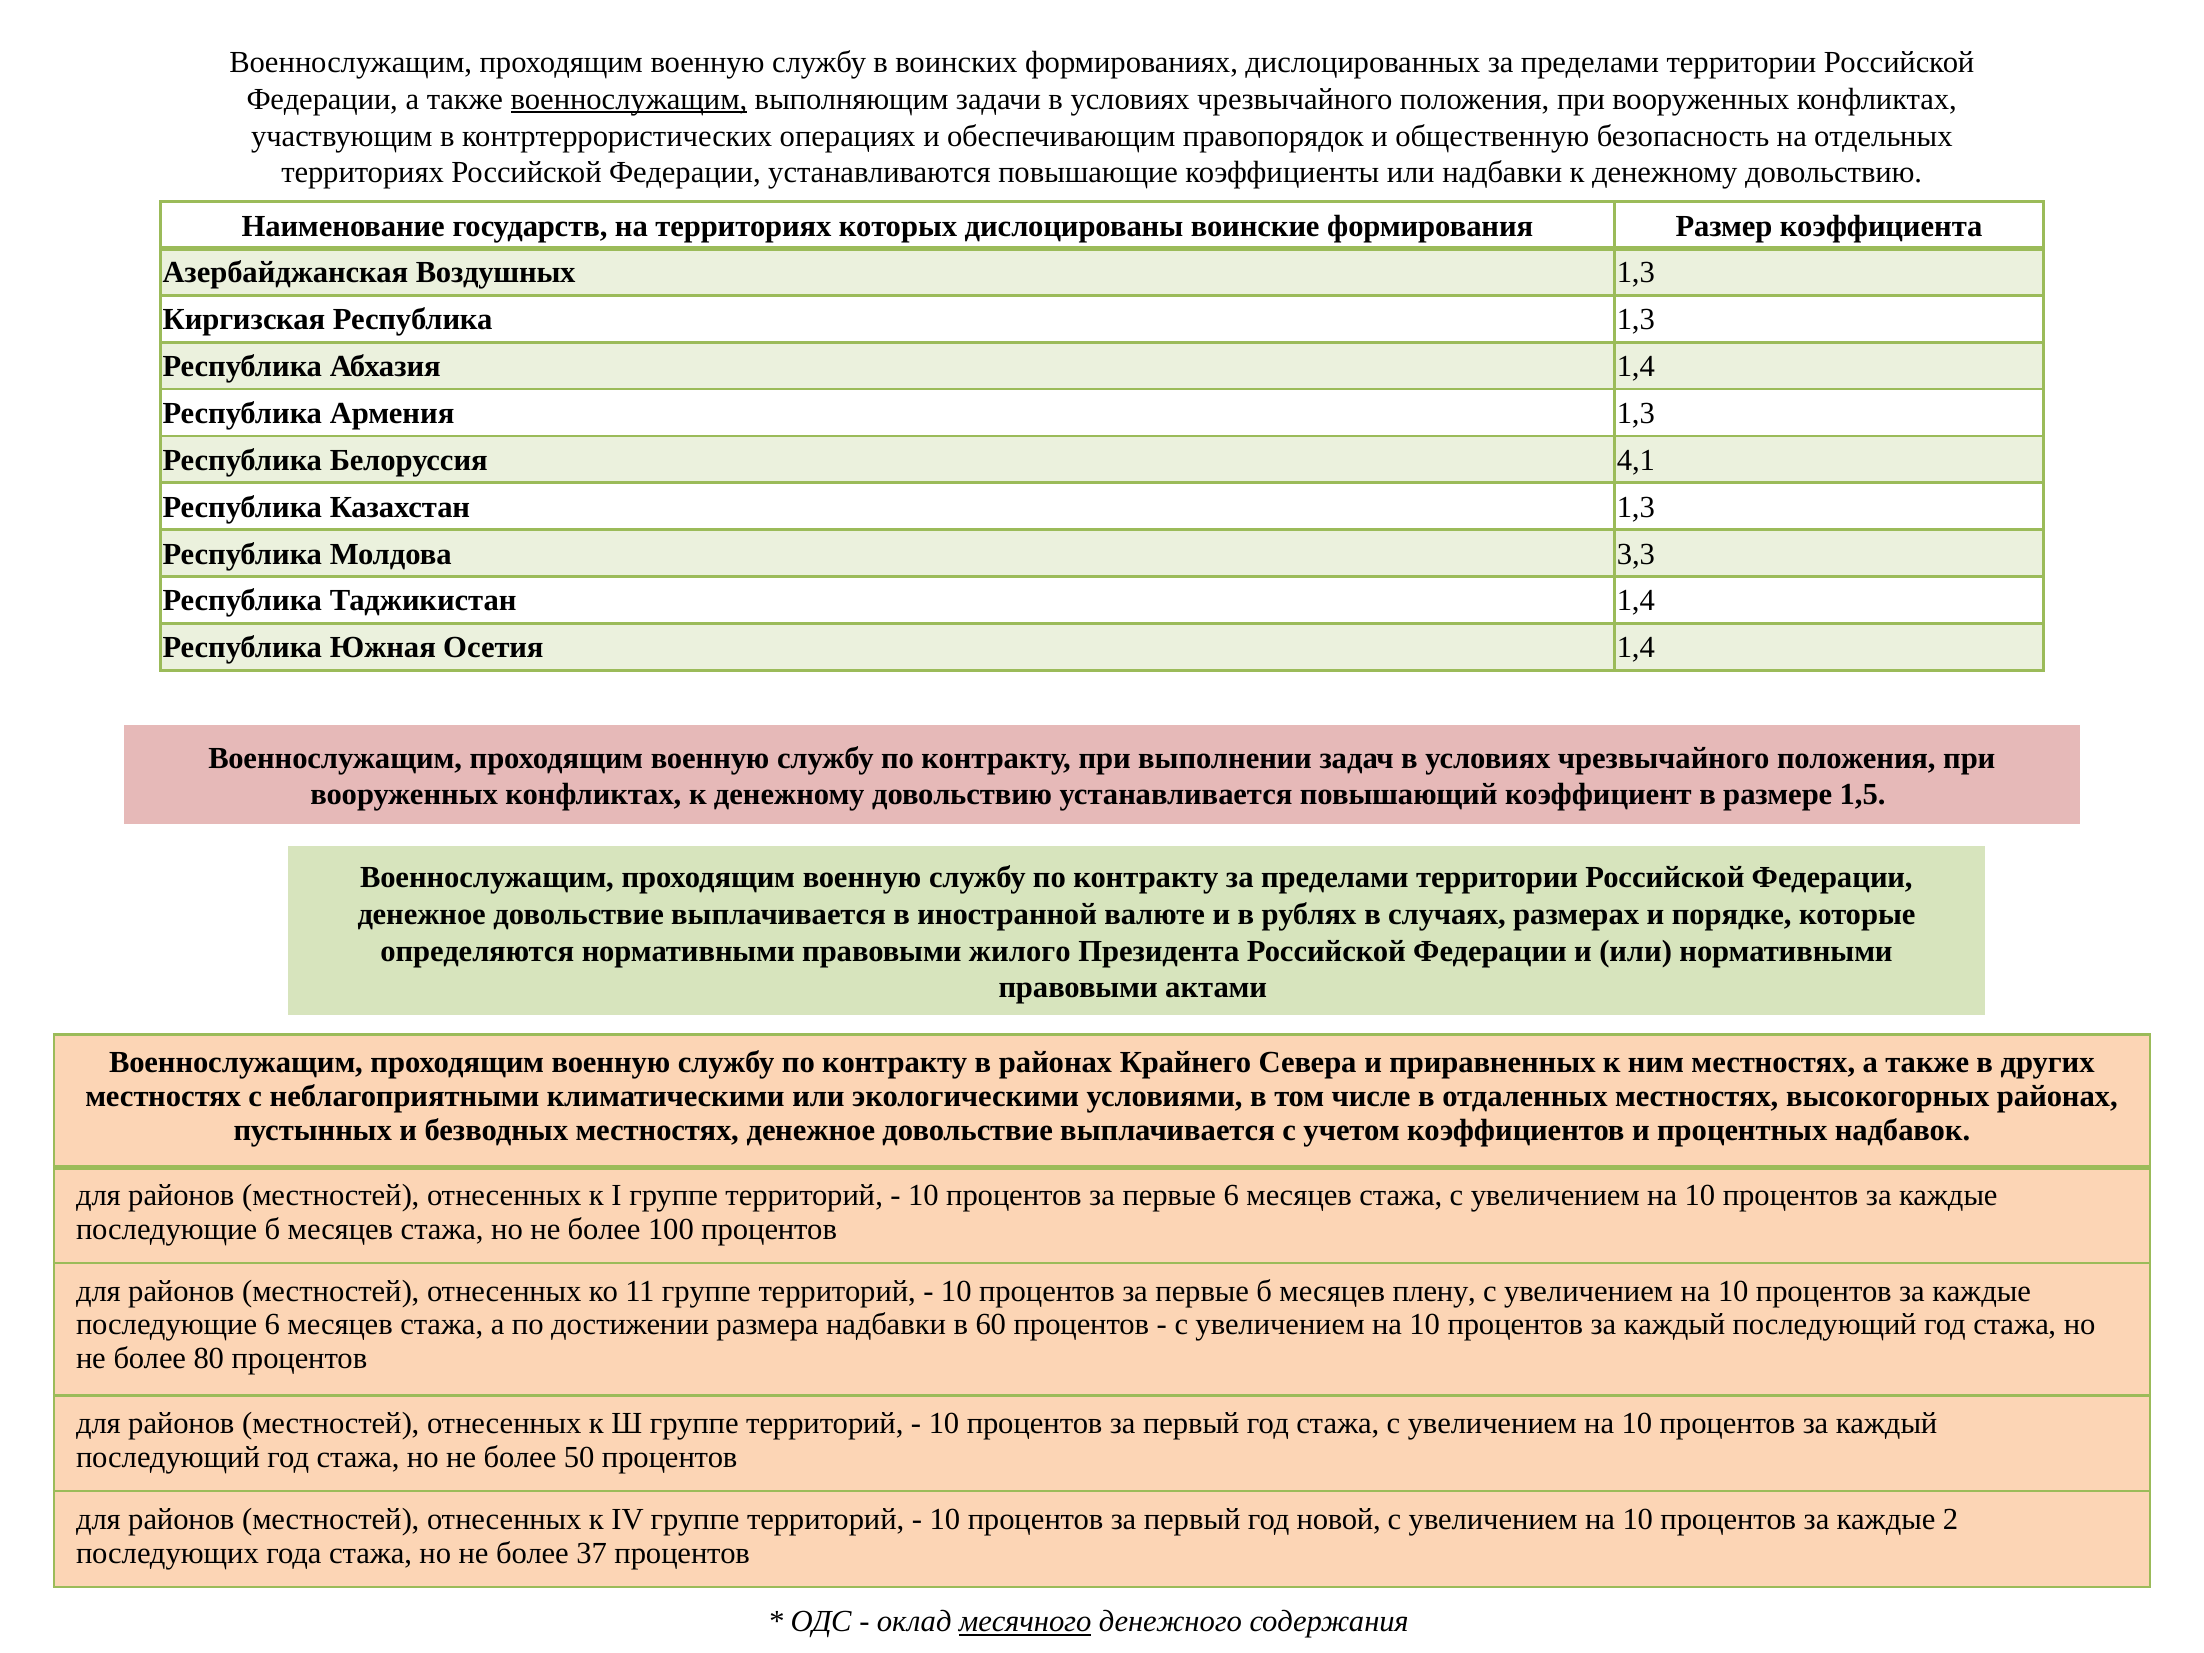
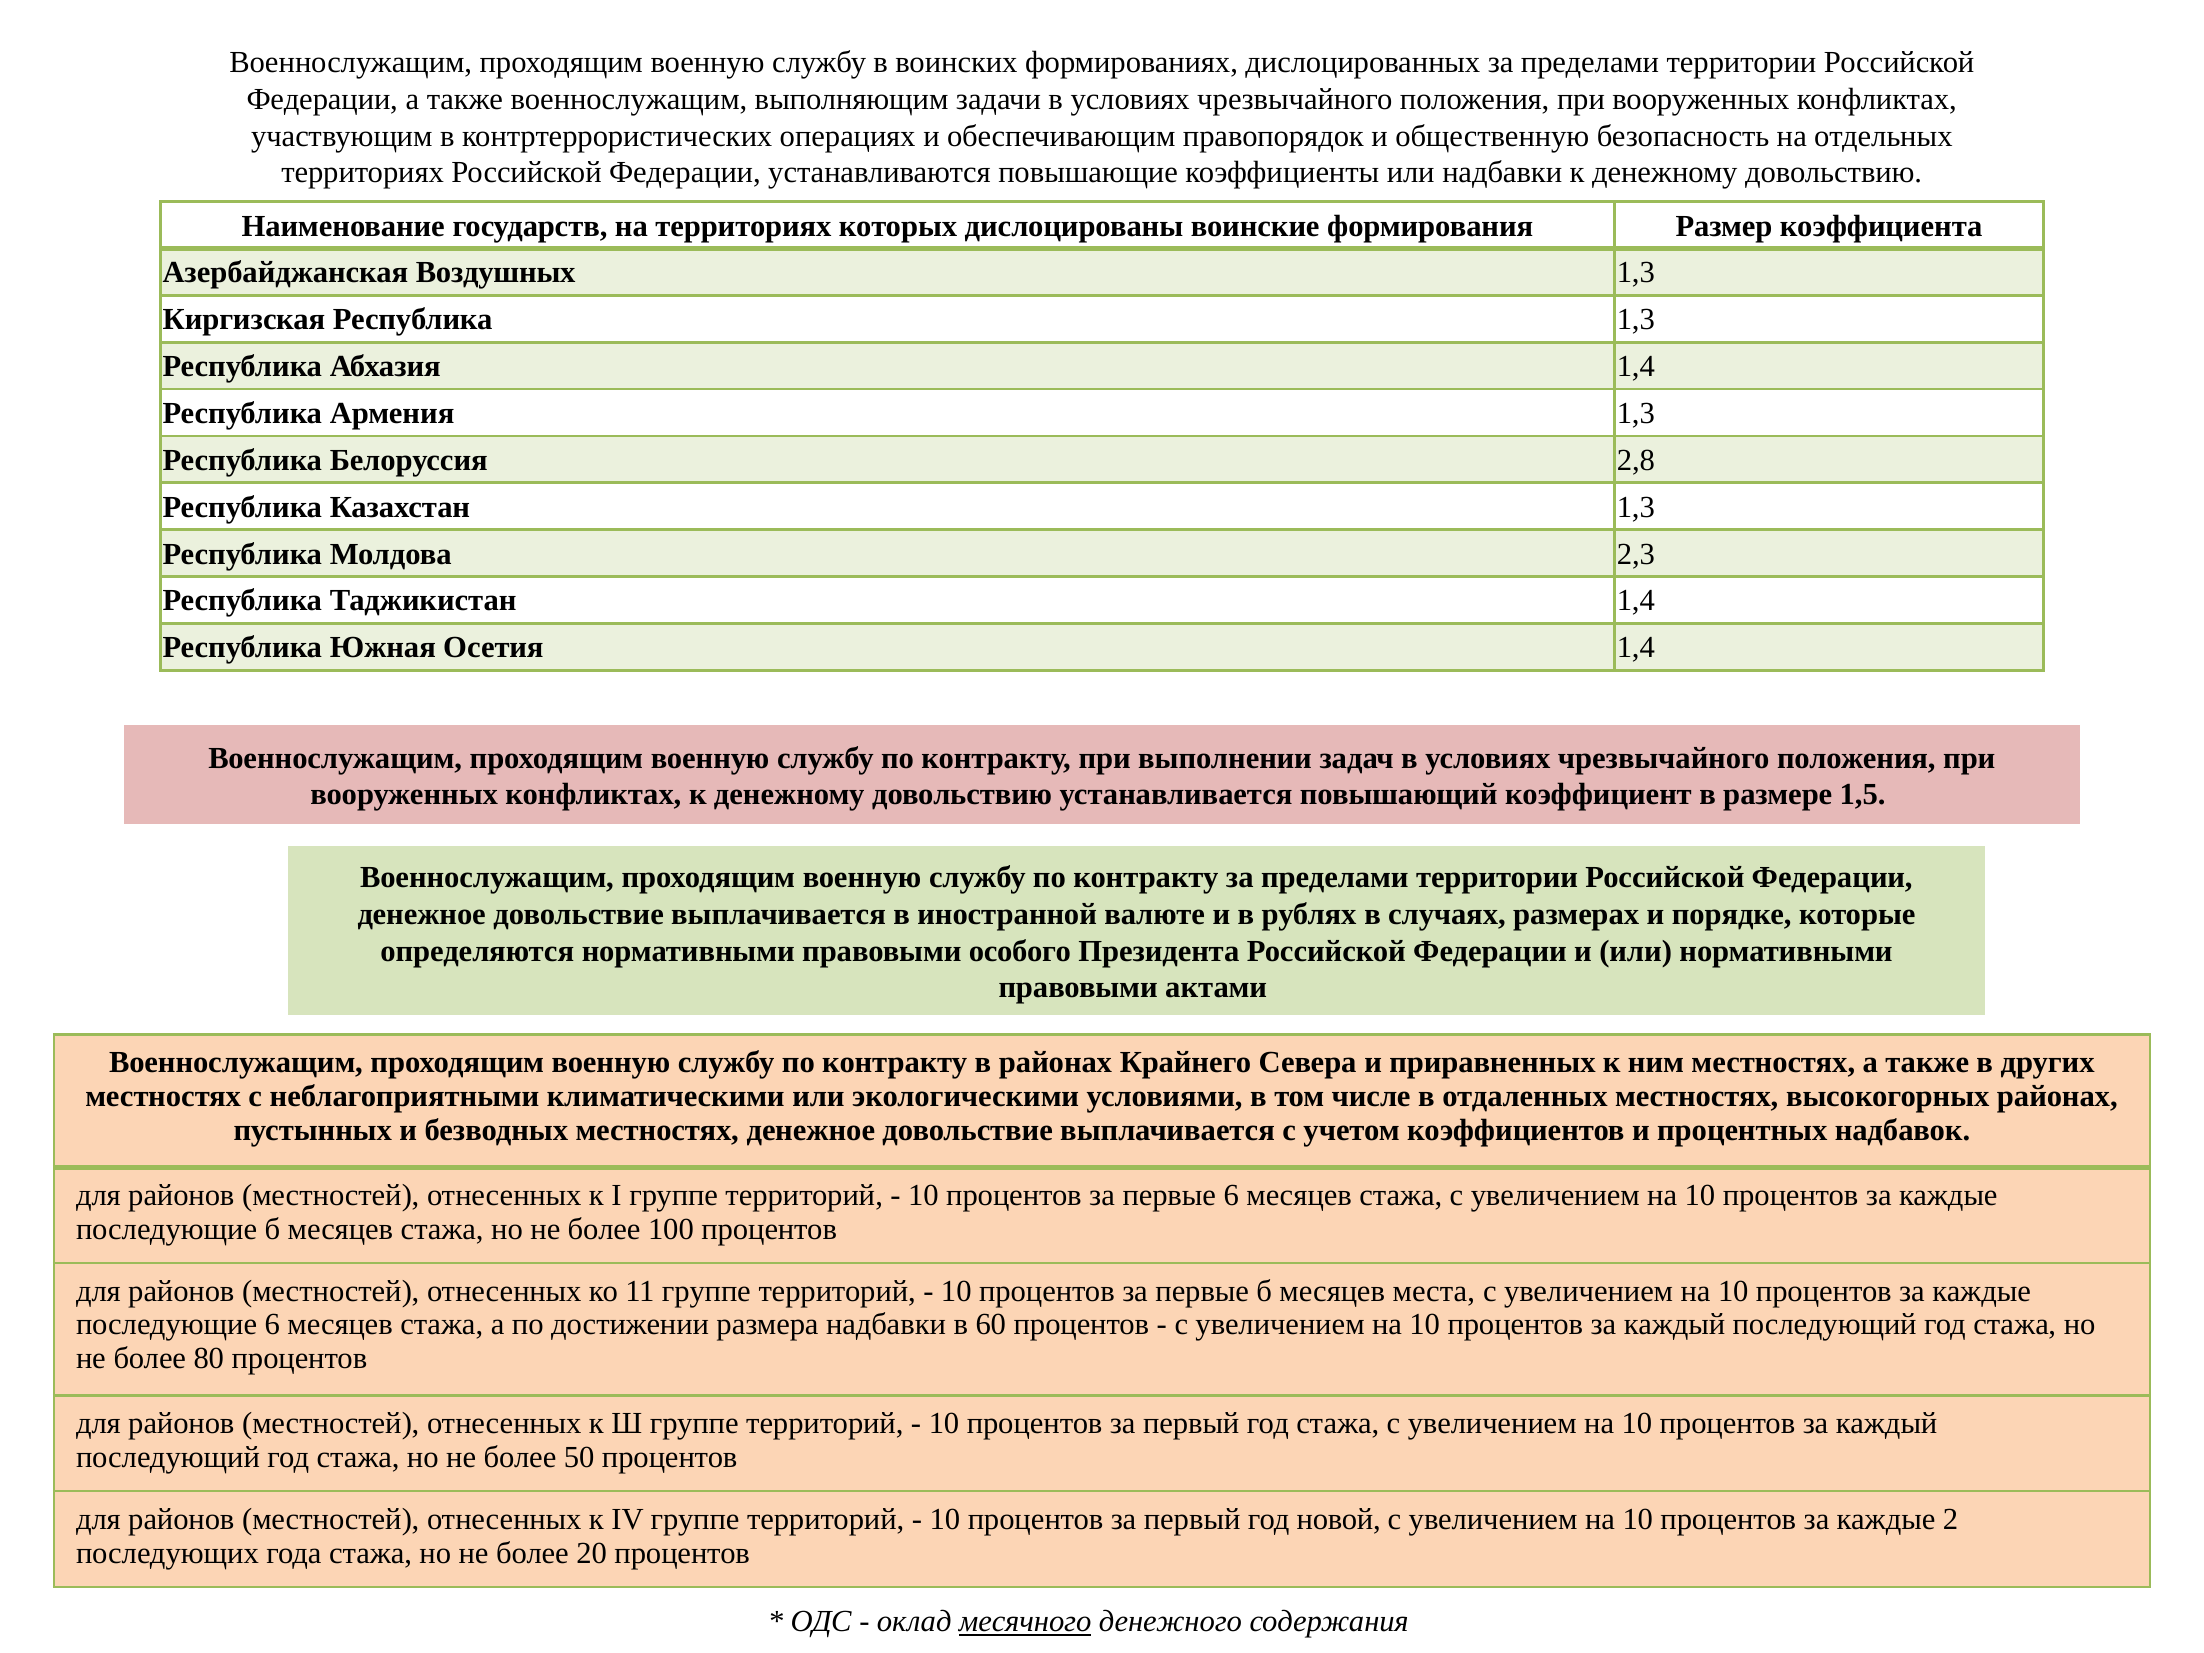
военнослужащим underline: present -> none (629, 99)
4,1: 4,1 -> 2,8 (1636, 460)
3,3: 3,3 -> 2,3 (1636, 554)
жилого: жилого -> особого (1020, 951)
плену: плену -> места (1434, 1291)
37: 37 -> 20 (592, 1553)
